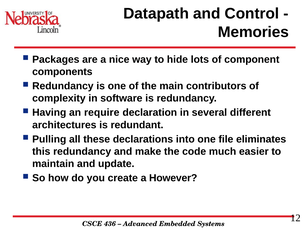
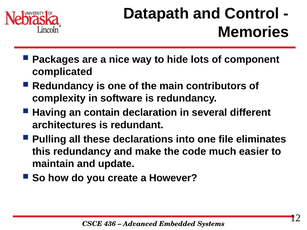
components: components -> complicated (62, 72)
require: require -> contain (102, 113)
